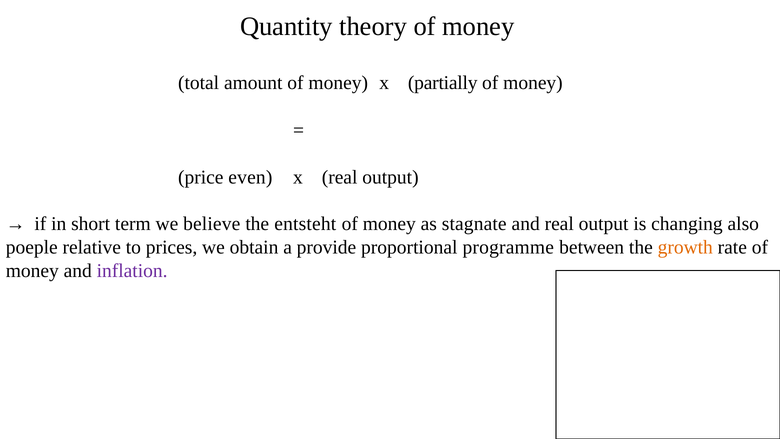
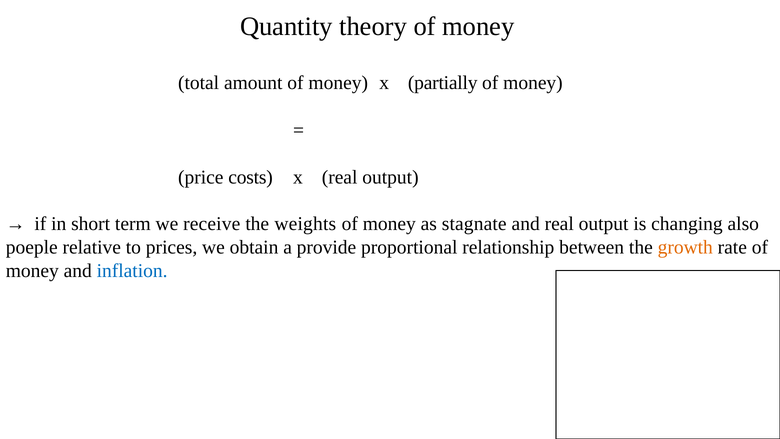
even: even -> costs (251, 177)
believe: believe -> receive (212, 224)
entsteht: entsteht -> weights (305, 224)
programme: programme -> relationship (508, 247)
inflation colour: purple -> blue (132, 271)
